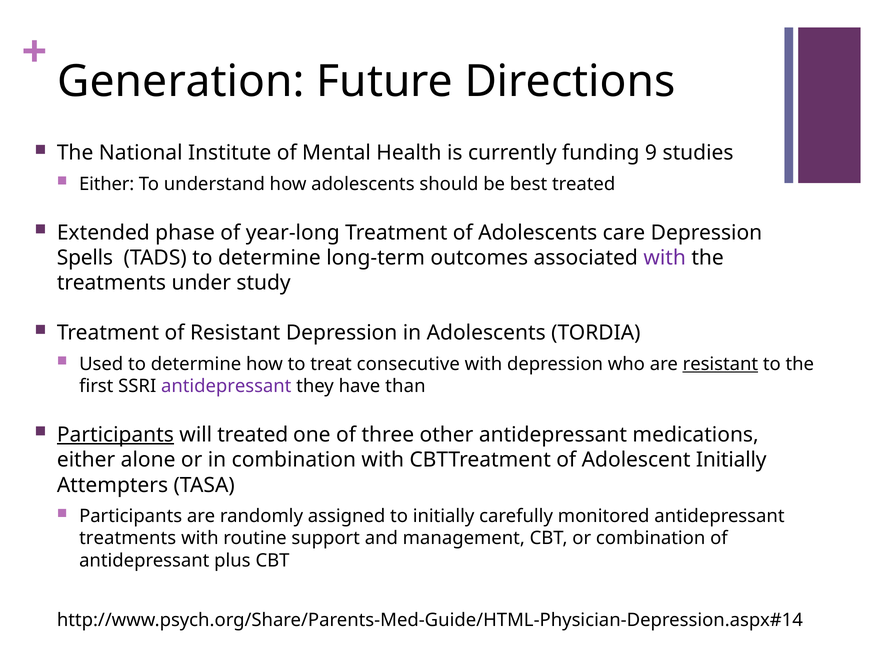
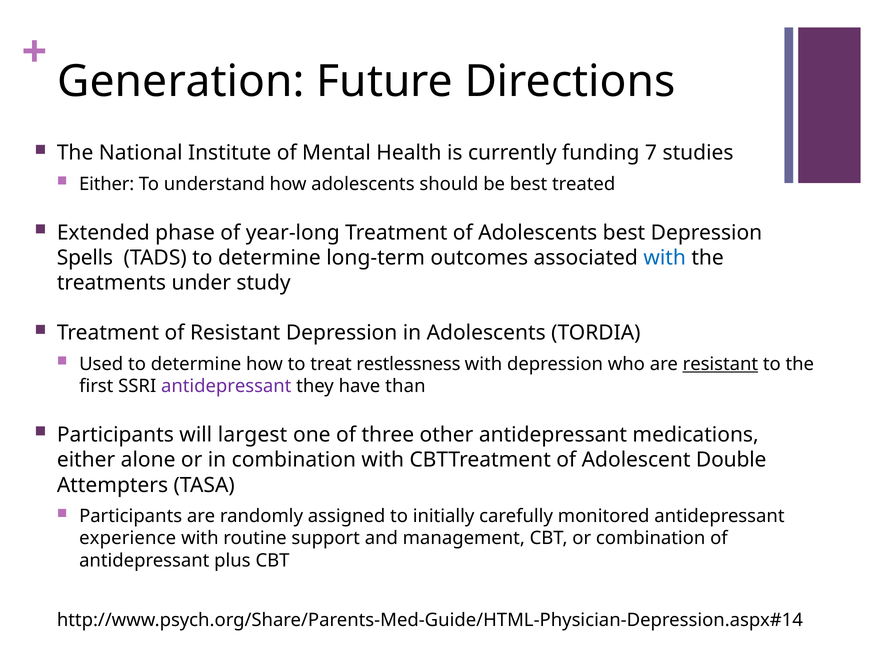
9: 9 -> 7 (651, 153)
Adolescents care: care -> best (624, 233)
with colour: purple -> blue (665, 258)
consecutive: consecutive -> restlessness (408, 364)
Participants underline: present -> none (115, 435)
will treated: treated -> largest (253, 435)
Adolescent Initially: Initially -> Double (731, 460)
treatments: treatments -> experience (128, 538)
